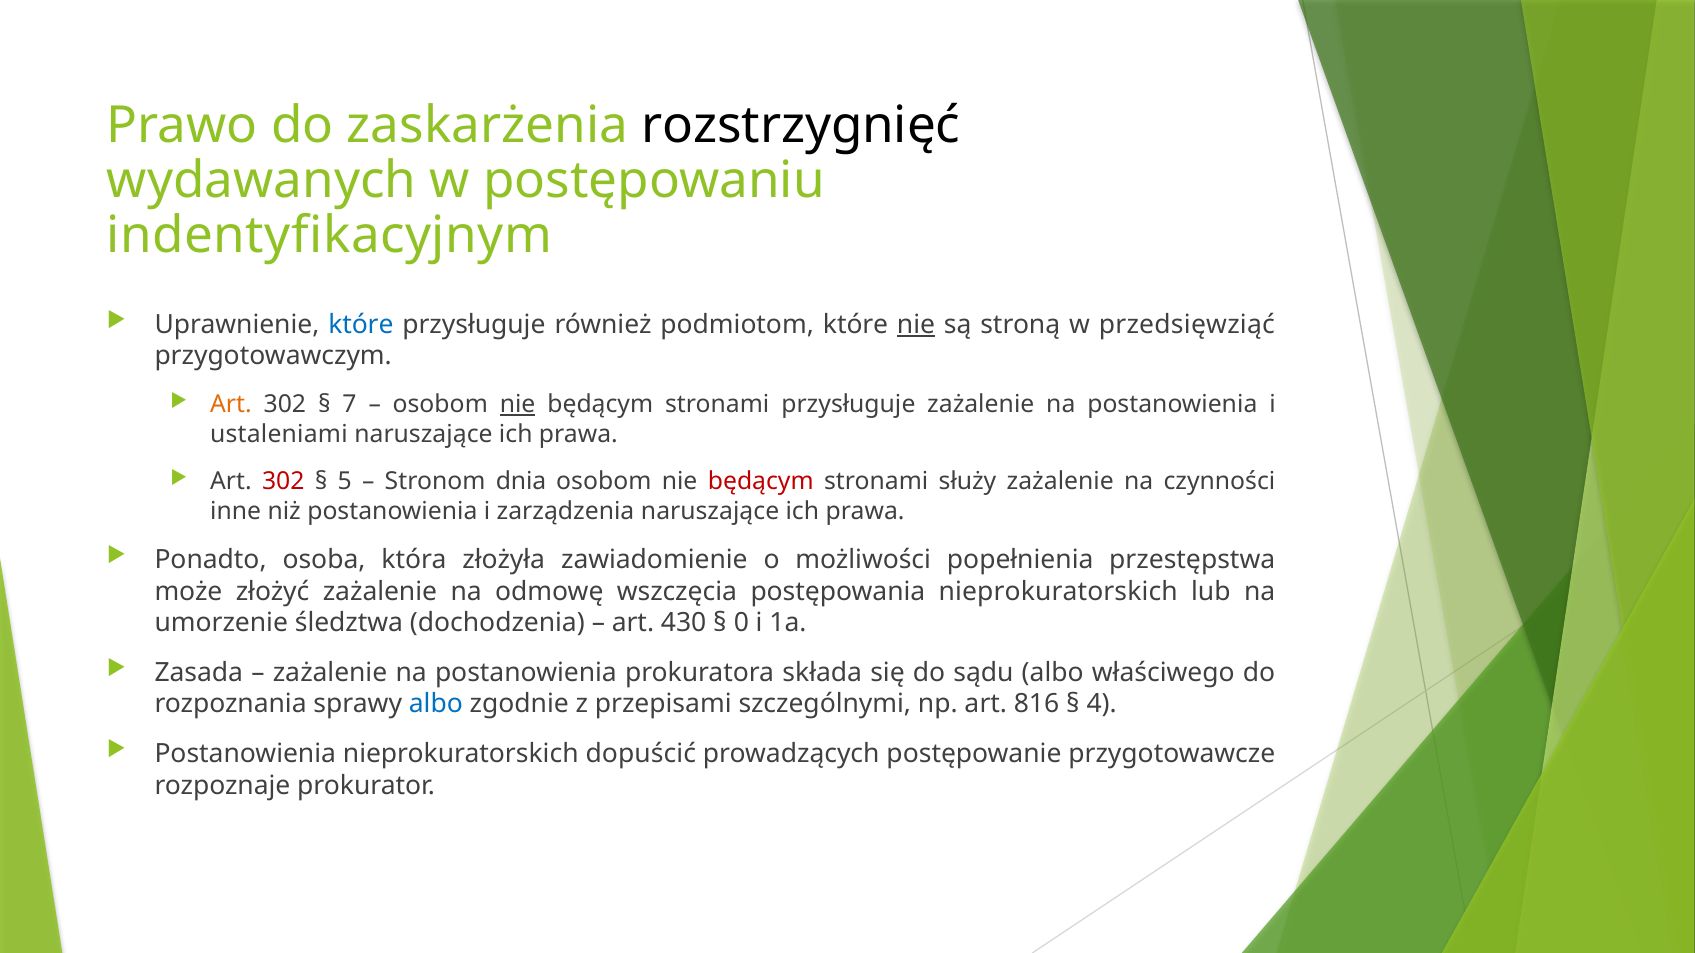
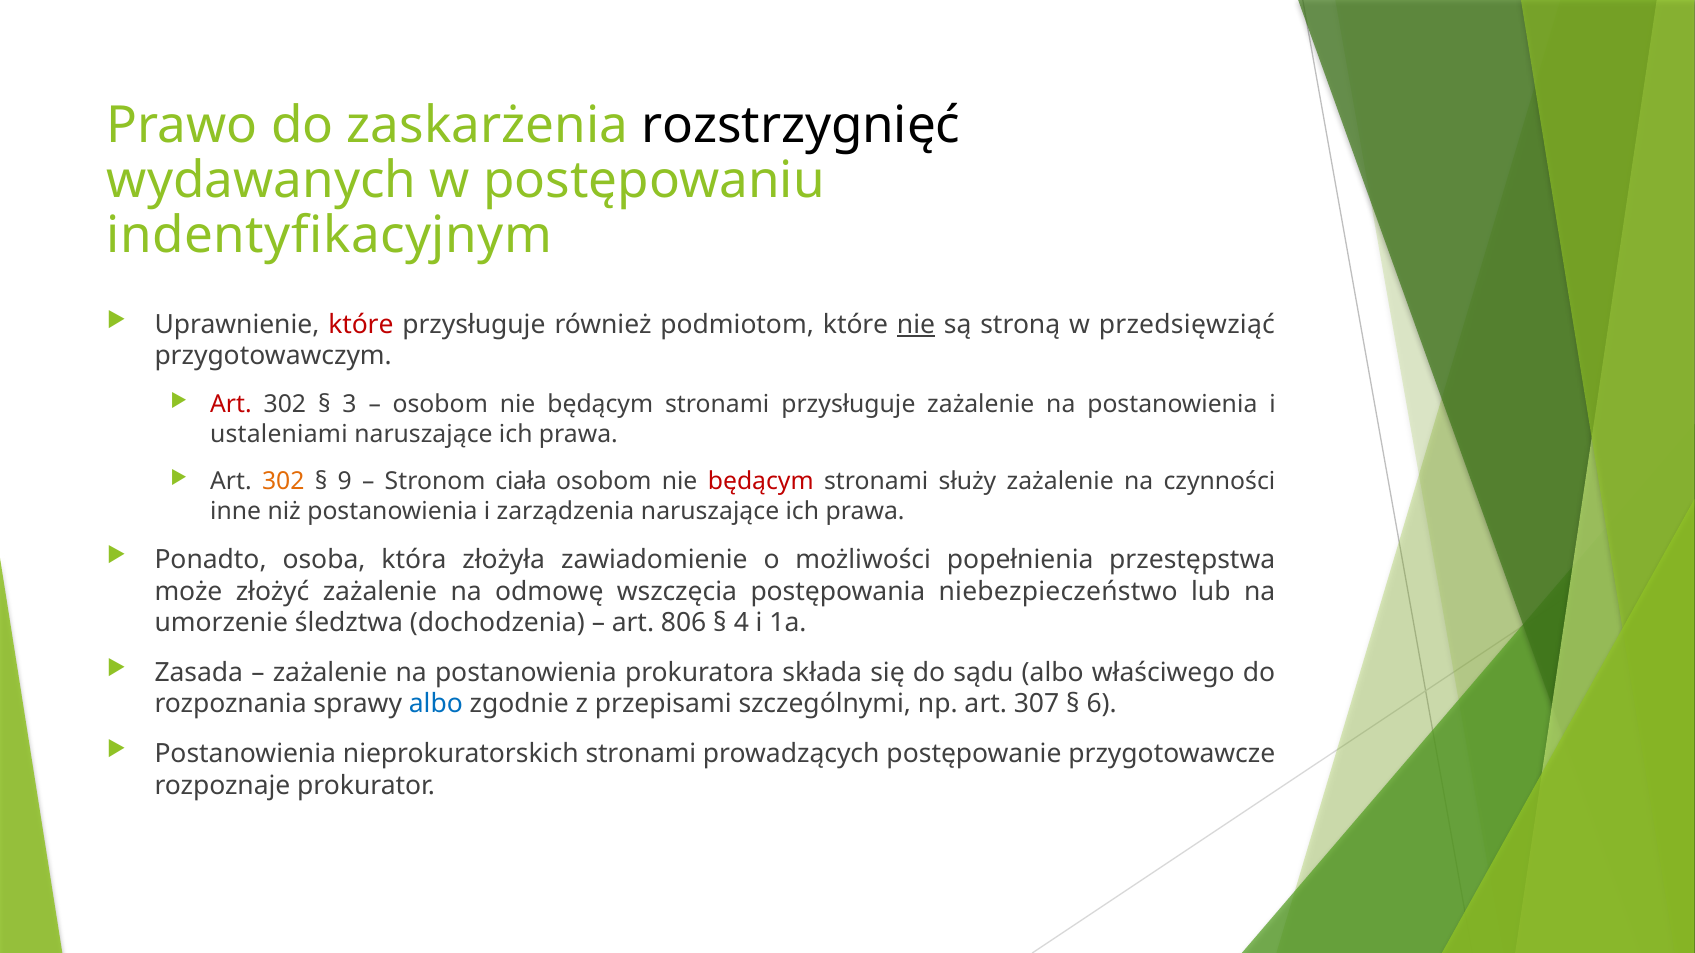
które colour: blue -> red (361, 324)
Art colour: orange -> red (231, 405)
7: 7 -> 3 (350, 405)
nie underline: present -> none (518, 405)
302 colour: red -> orange (283, 482)
5: 5 -> 9 (345, 482)
dnia: dnia -> ciała (521, 482)
postępowania nieprokuratorskich: nieprokuratorskich -> niebezpieczeństwo (1058, 592)
430: 430 -> 806 (684, 623)
0: 0 -> 4 (741, 623)
816: 816 -> 307 (1037, 705)
4: 4 -> 6 (1102, 705)
nieprokuratorskich dopuścić: dopuścić -> stronami (641, 754)
